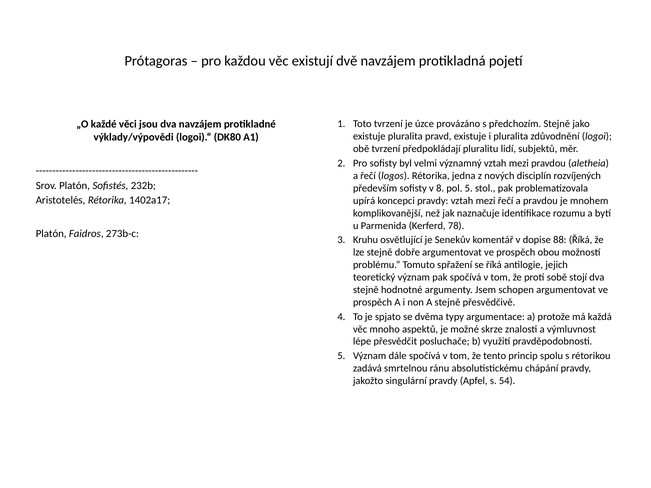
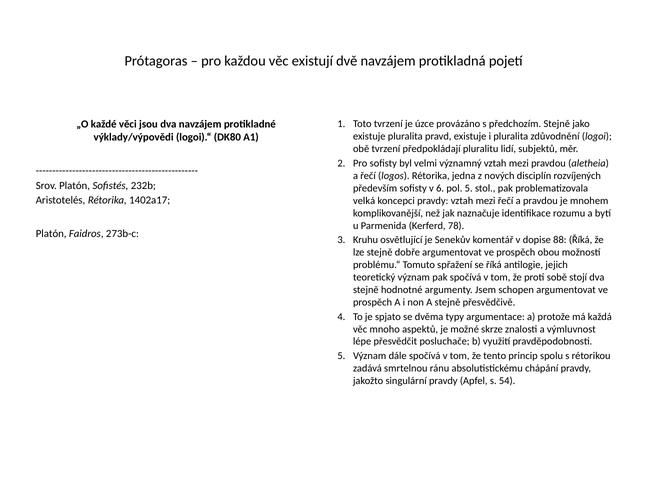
8: 8 -> 6 (440, 188)
upírá: upírá -> velká (364, 201)
